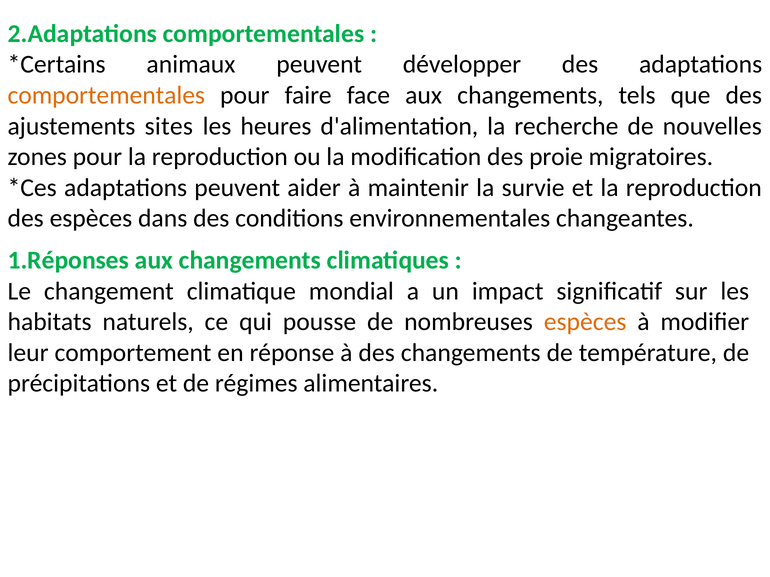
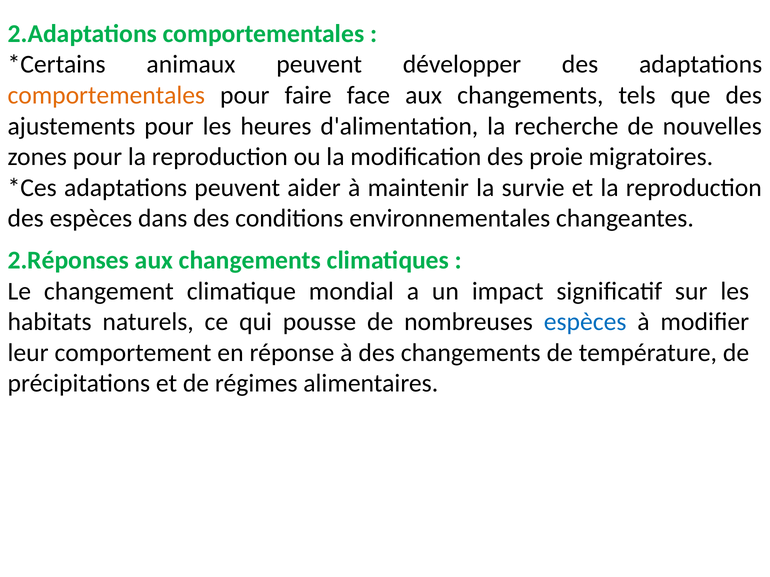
ajustements sites: sites -> pour (169, 126)
1.Réponses: 1.Réponses -> 2.Réponses (68, 261)
espèces colour: orange -> blue (585, 322)
